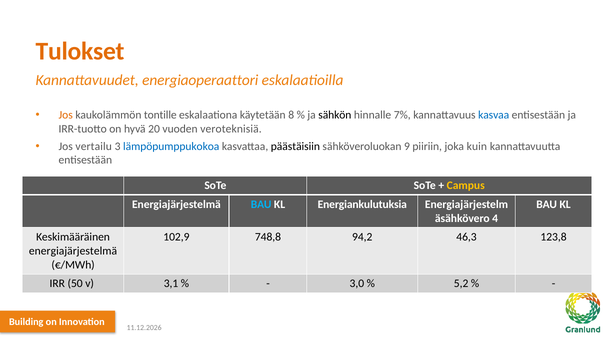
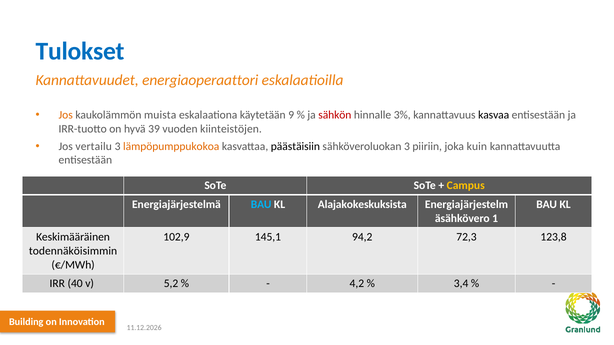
Tulokset colour: orange -> blue (80, 51)
tontille: tontille -> muista (160, 115)
8: 8 -> 9 (291, 115)
sähkön colour: black -> red (335, 115)
7%: 7% -> 3% (402, 115)
kasvaa colour: blue -> black (494, 115)
20: 20 -> 39 (154, 129)
veroteknisiä: veroteknisiä -> kiinteistöjen (231, 129)
lämpöpumppukokoa colour: blue -> orange (171, 147)
sähköveroluokan 9: 9 -> 3 (407, 147)
Energiankulutuksia: Energiankulutuksia -> Alajakokeskuksista (362, 204)
4: 4 -> 1 (495, 219)
748,8: 748,8 -> 145,1 (268, 237)
46,3: 46,3 -> 72,3 (467, 237)
energiajärjestelmä: energiajärjestelmä -> todennäköisimmin (73, 251)
50: 50 -> 40 (75, 284)
3,1: 3,1 -> 5,2 (171, 284)
3,0: 3,0 -> 4,2 (357, 284)
5,2: 5,2 -> 3,4 (461, 284)
